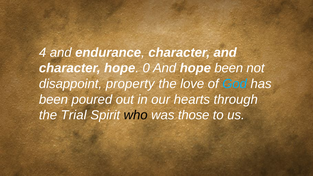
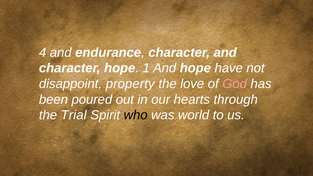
0: 0 -> 1 (146, 68)
hope been: been -> have (229, 68)
God colour: light blue -> pink (235, 84)
those: those -> world (194, 115)
